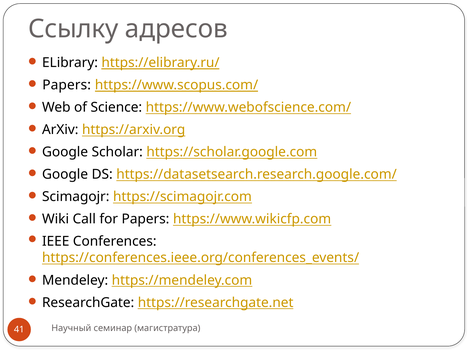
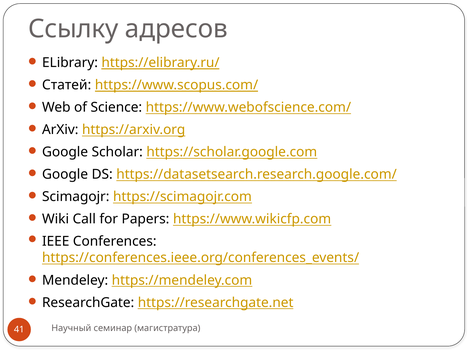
Papers: Papers -> Статей (67, 85)
